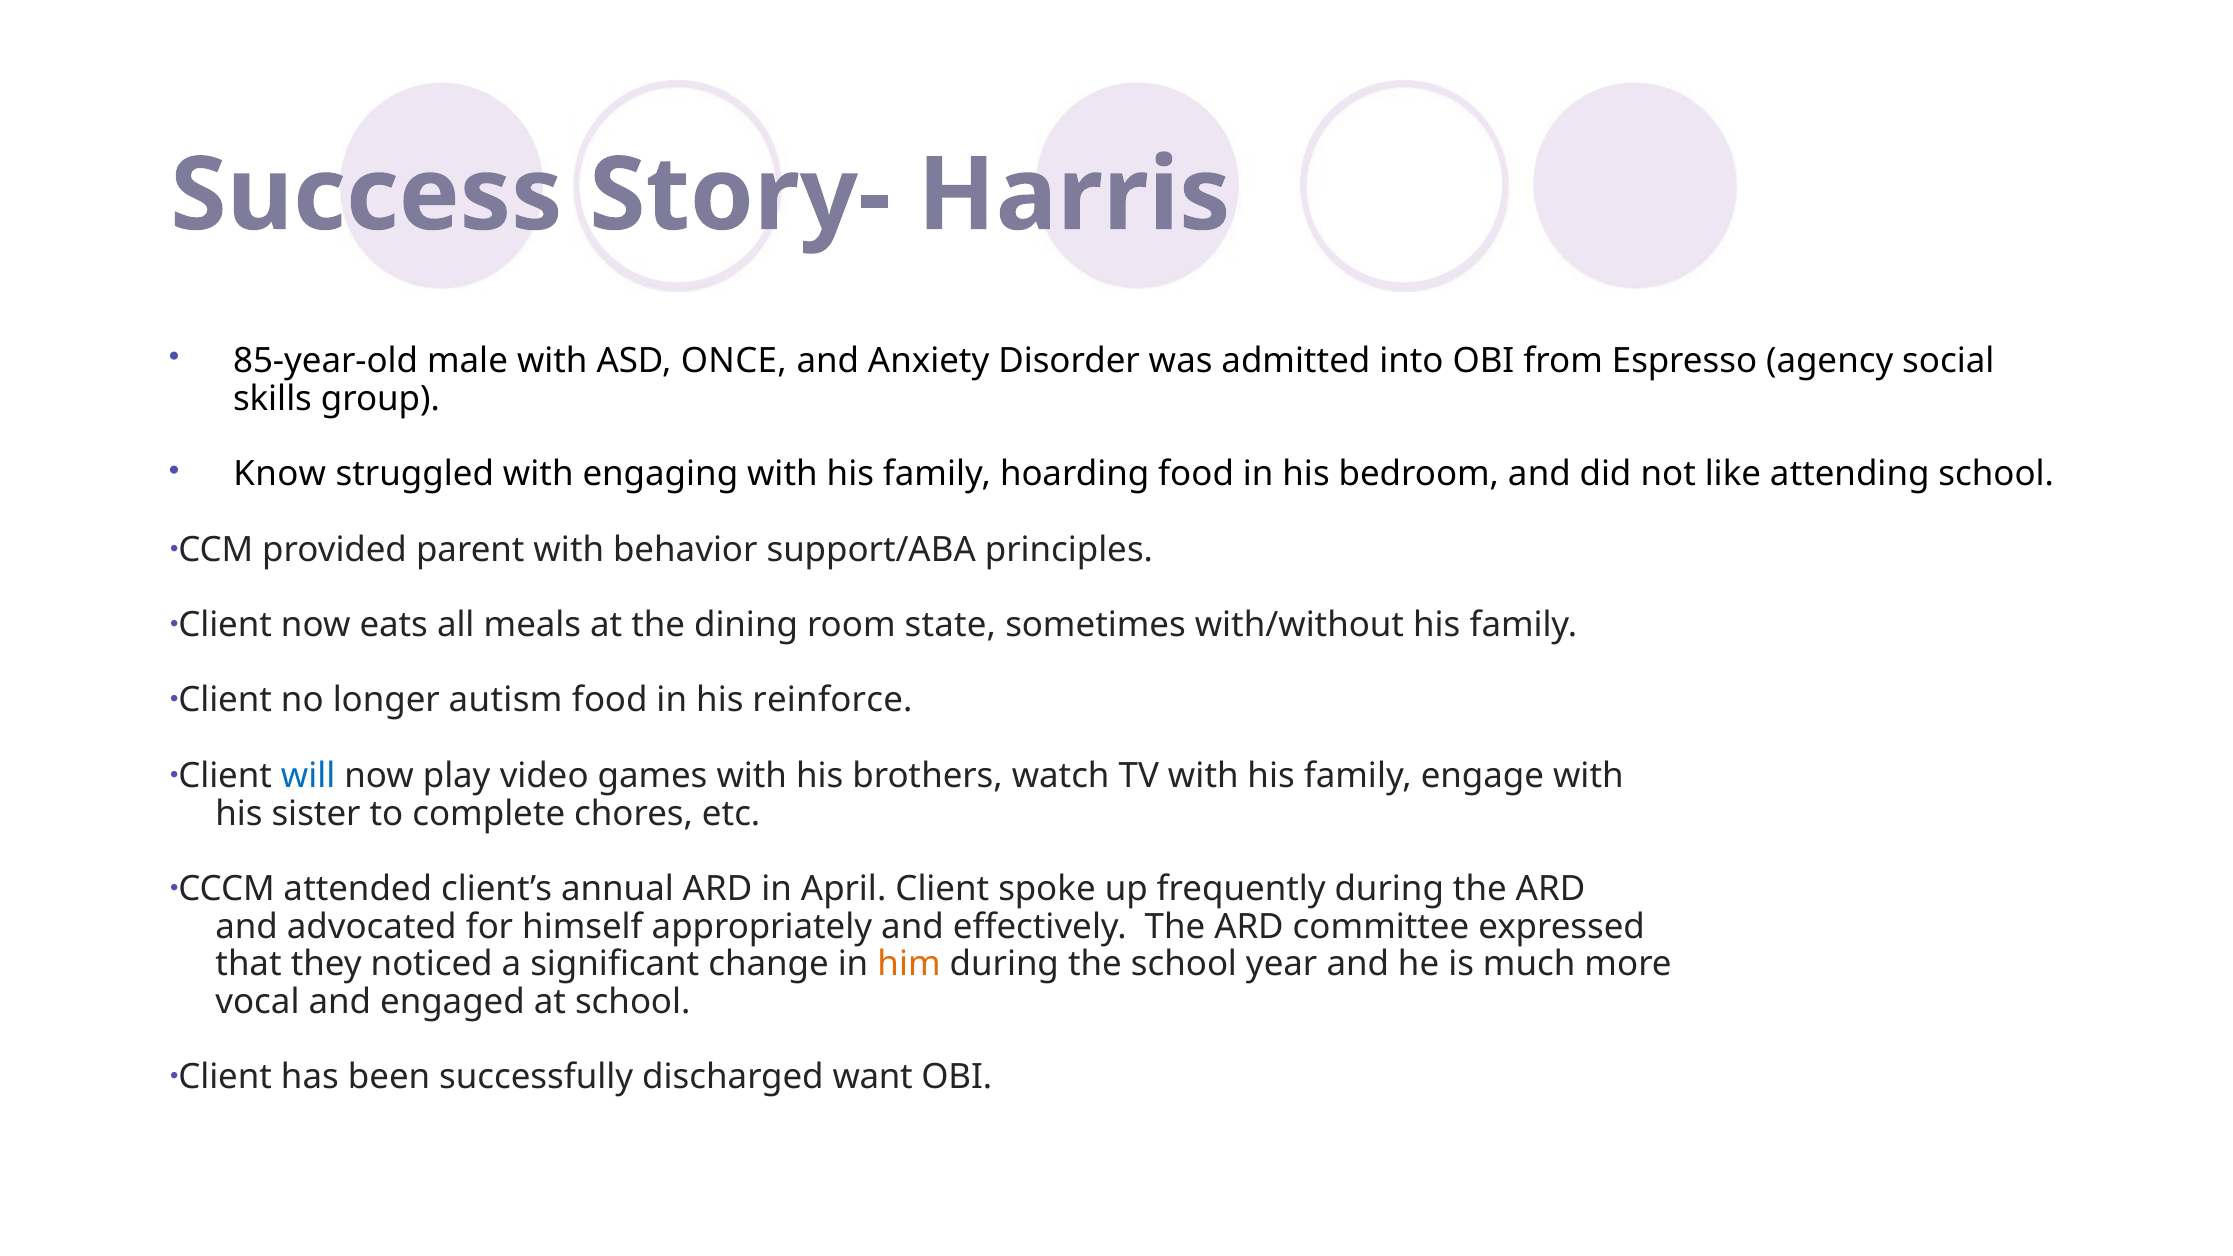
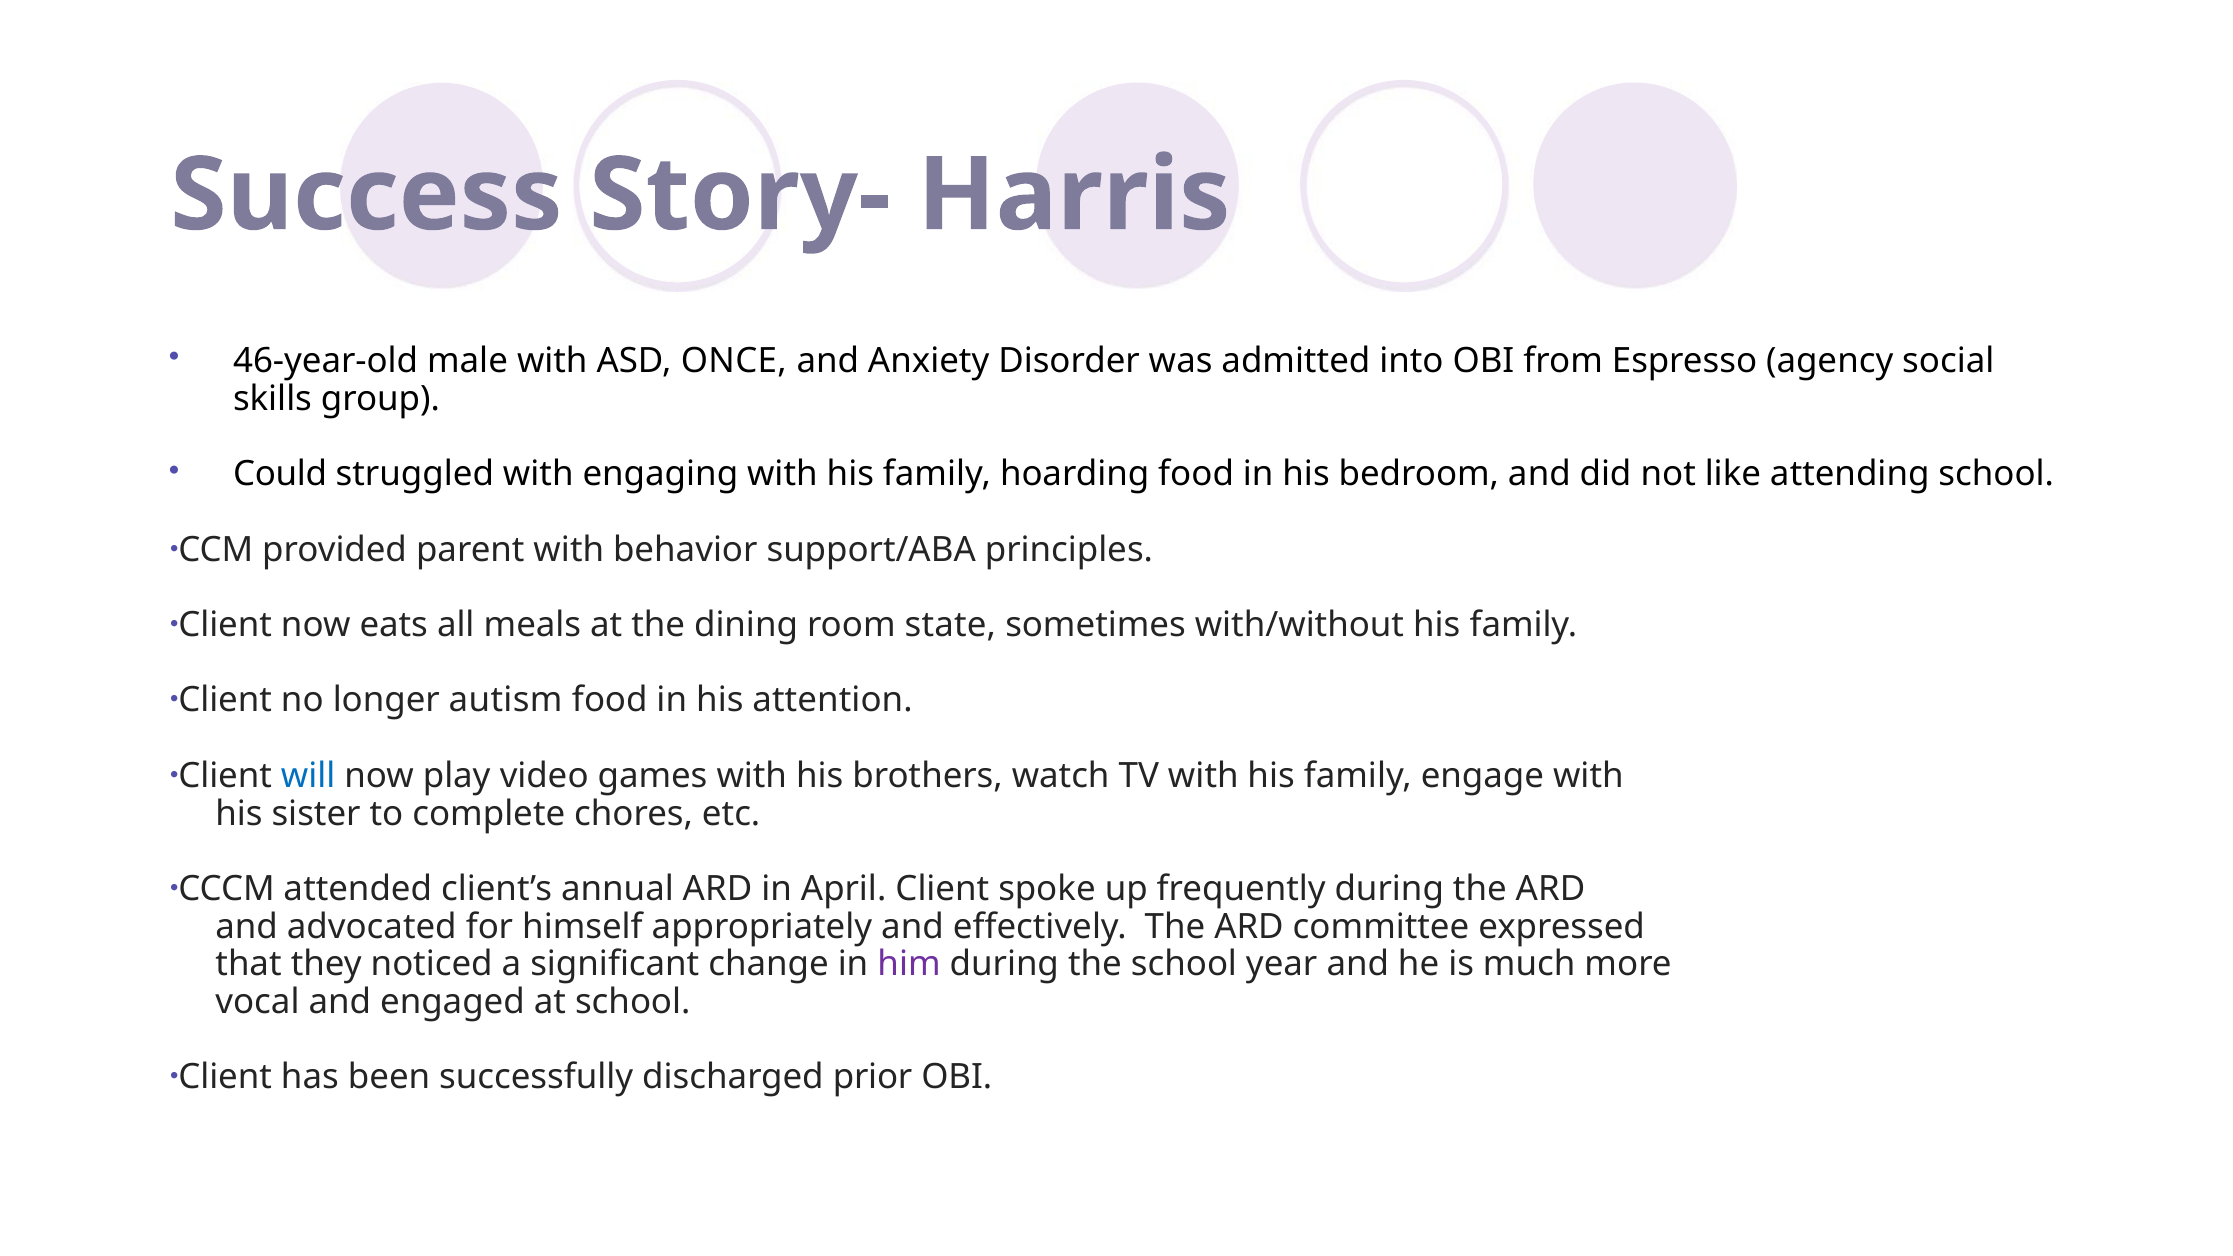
85-year-old: 85-year-old -> 46-year-old (326, 361)
Know: Know -> Could (280, 474)
reinforce: reinforce -> attention (833, 701)
him colour: orange -> purple (909, 964)
want: want -> prior (873, 1077)
